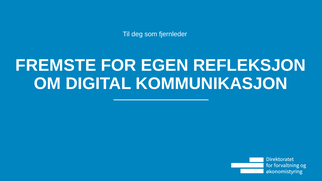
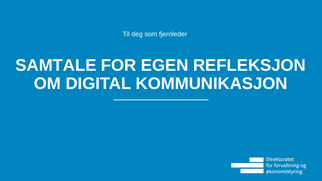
FREMSTE: FREMSTE -> SAMTALE (56, 65)
